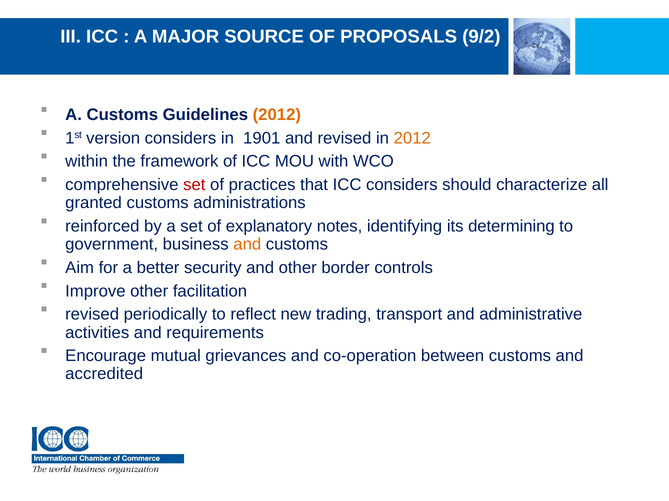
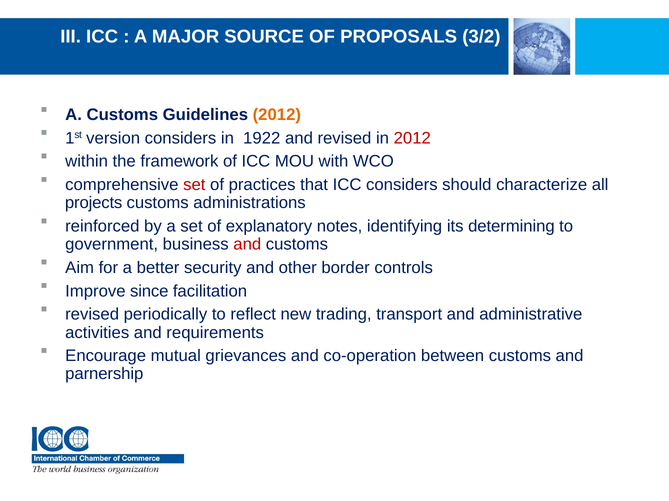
9/2: 9/2 -> 3/2 (481, 37)
1901: 1901 -> 1922 (262, 138)
2012 colour: orange -> red (412, 138)
granted: granted -> projects (94, 203)
and colour: orange -> red (247, 245)
Improve other: other -> since (149, 292)
accredited: accredited -> parnership (104, 374)
